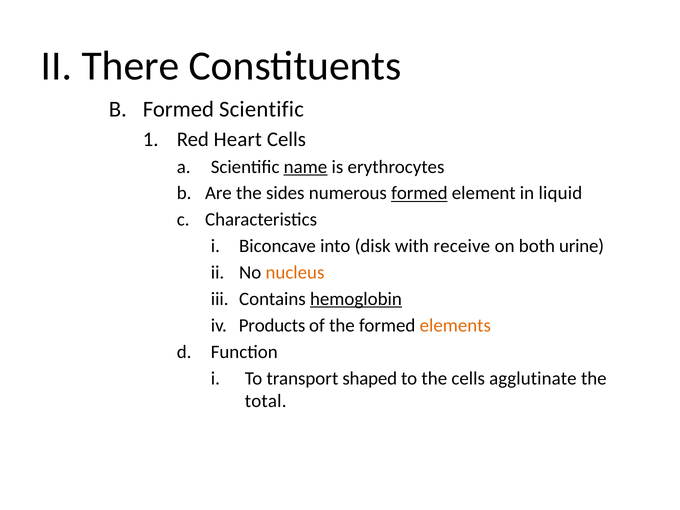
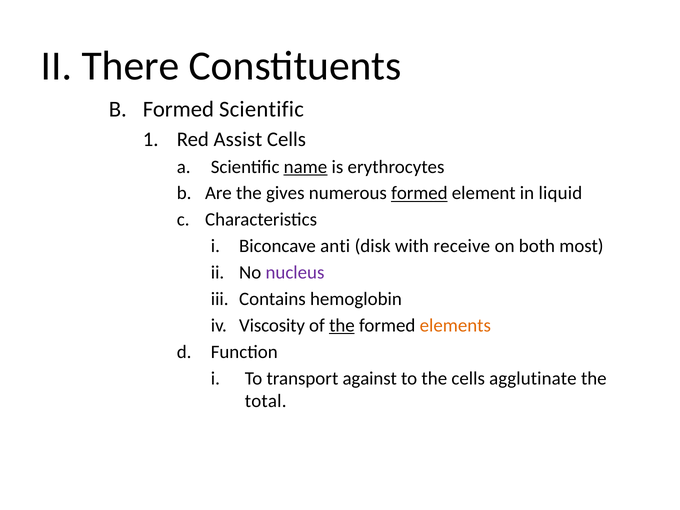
Heart: Heart -> Assist (238, 139)
sides: sides -> gives (285, 193)
into: into -> anti (335, 246)
urine: urine -> most (581, 246)
nucleus colour: orange -> purple (295, 273)
hemoglobin underline: present -> none (356, 299)
Products: Products -> Viscosity (272, 325)
the underline: none -> present (342, 325)
shaped: shaped -> against (370, 378)
